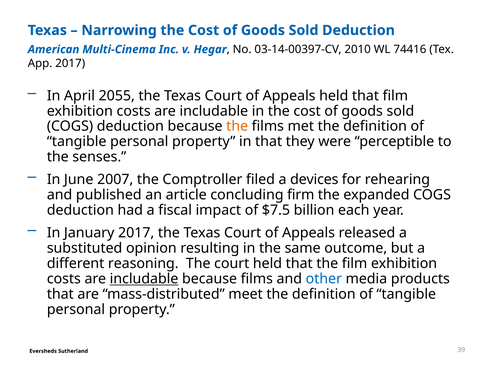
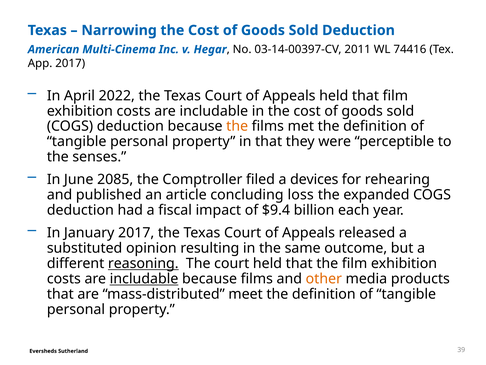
2010: 2010 -> 2011 (358, 49)
2055: 2055 -> 2022 (117, 96)
2007: 2007 -> 2085 (115, 179)
firm: firm -> loss (301, 195)
$7.5: $7.5 -> $9.4 (276, 210)
reasoning underline: none -> present (143, 263)
other colour: blue -> orange (324, 278)
